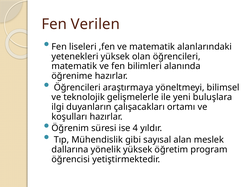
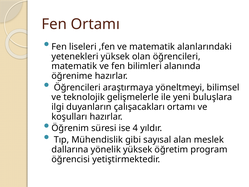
Fen Verilen: Verilen -> Ortamı (95, 24)
